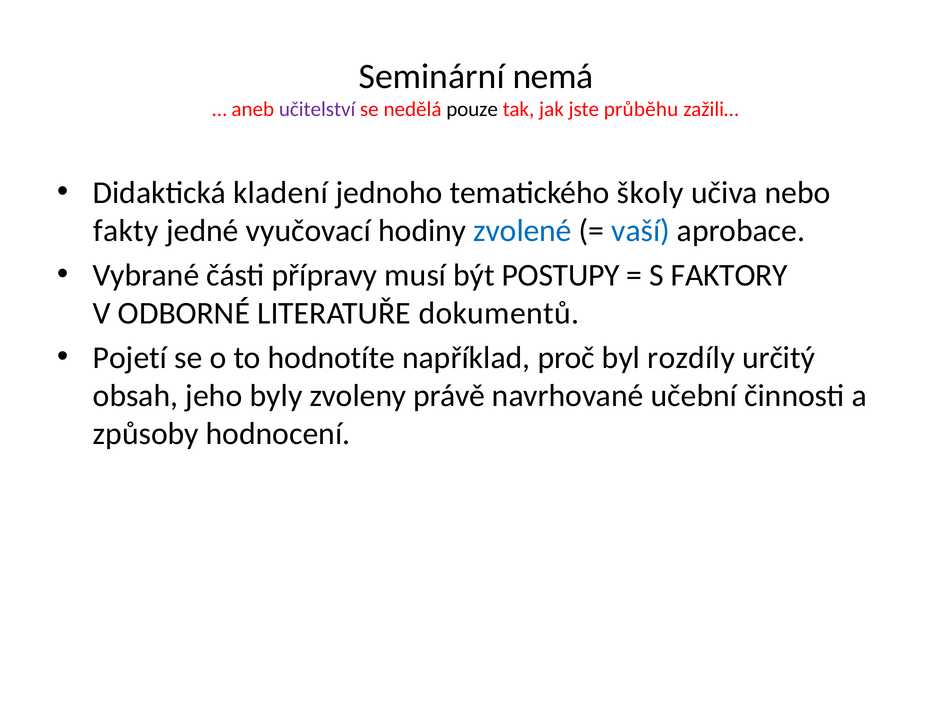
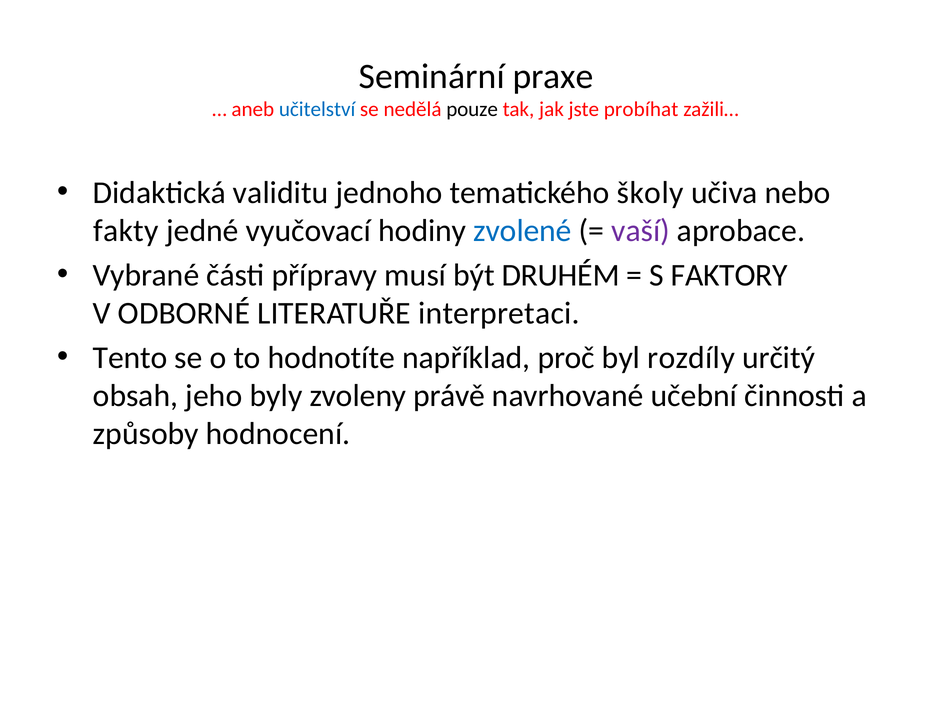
nemá: nemá -> praxe (553, 76)
učitelství colour: purple -> blue (317, 109)
průběhu: průběhu -> probíhat (641, 109)
kladení: kladení -> validitu (281, 193)
vaší colour: blue -> purple (641, 231)
POSTUPY: POSTUPY -> DRUHÉM (561, 275)
dokumentů: dokumentů -> interpretaci (499, 313)
Pojetí: Pojetí -> Tento (130, 358)
